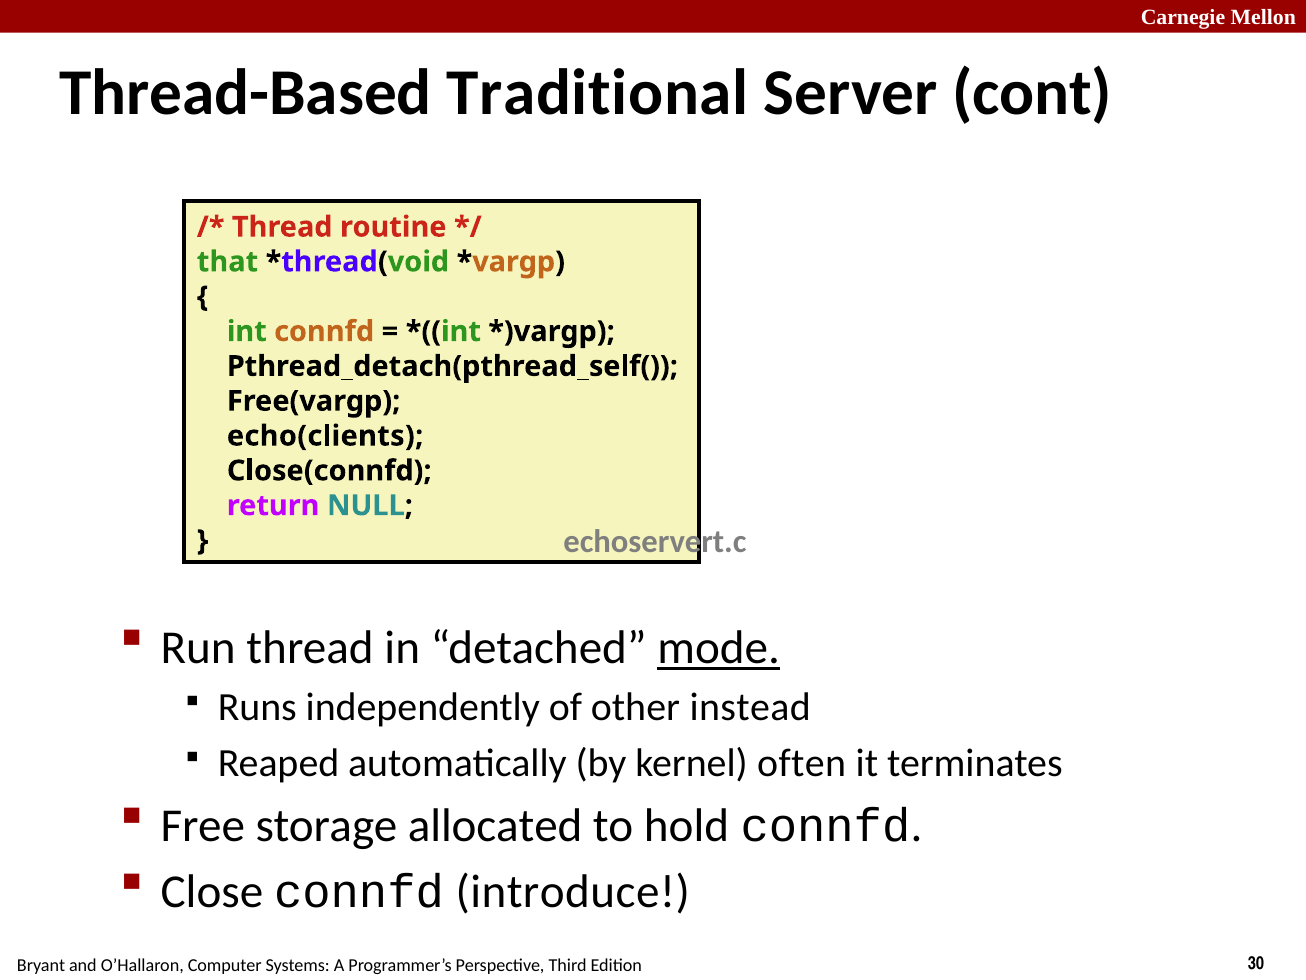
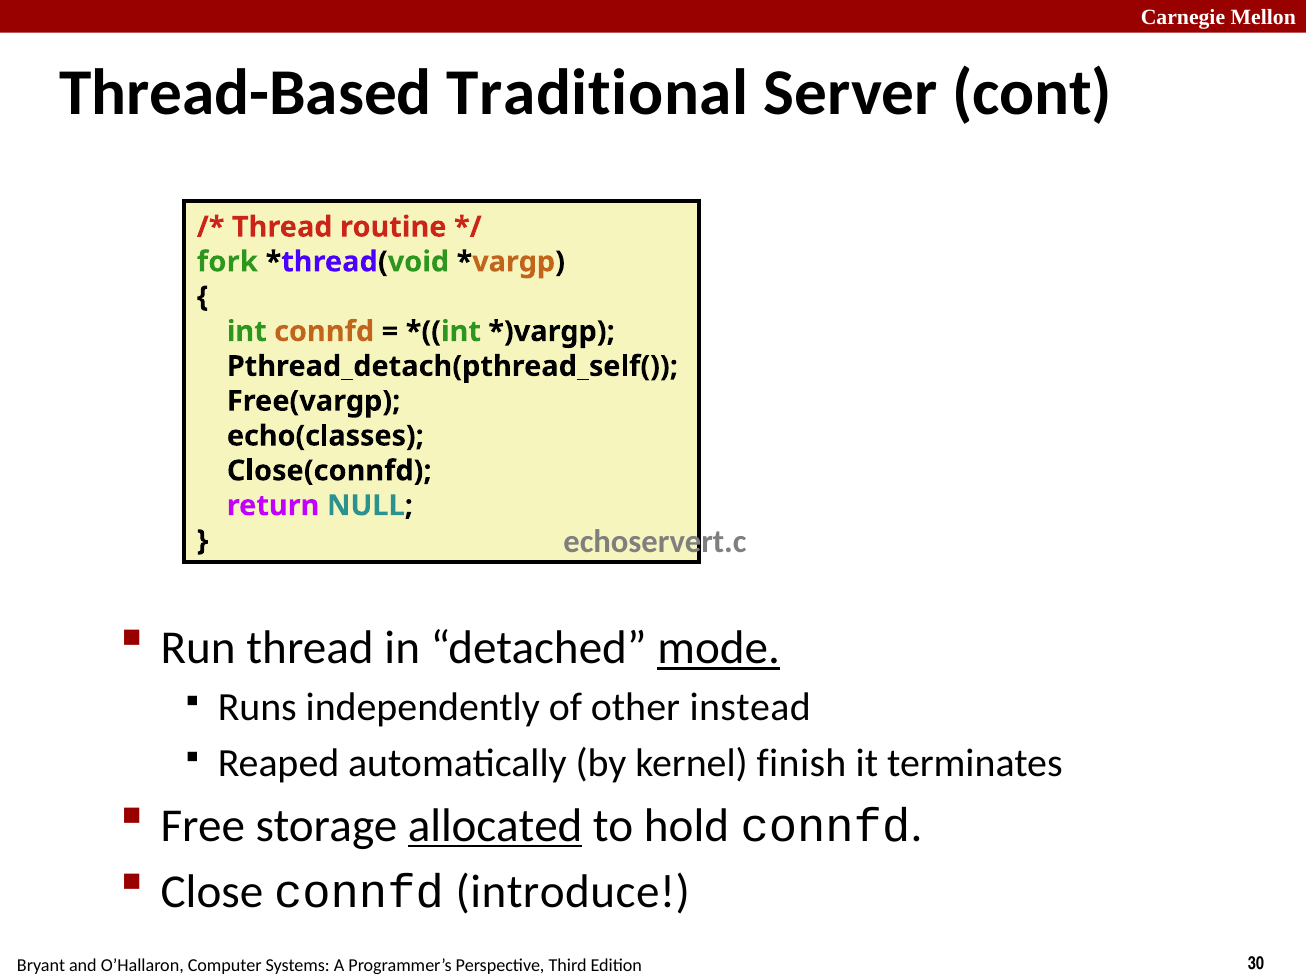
that: that -> fork (227, 262)
echo(clients: echo(clients -> echo(classes (325, 436)
often: often -> finish (802, 763)
allocated underline: none -> present (495, 825)
